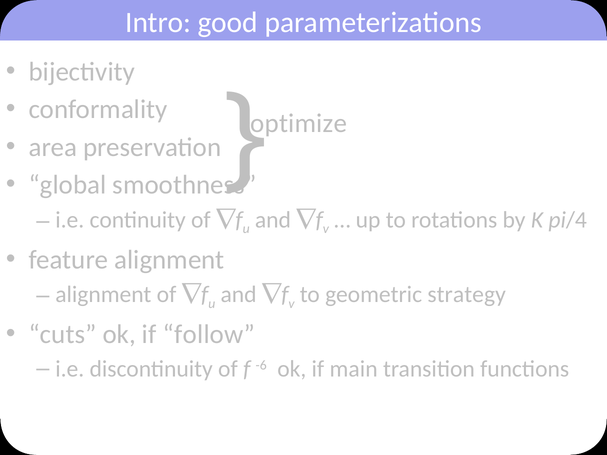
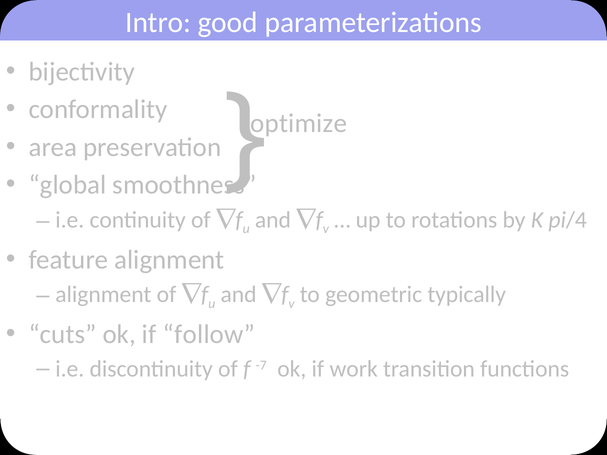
strategy: strategy -> typically (467, 295)
-6: -6 -> -7 (261, 366)
main: main -> work (354, 369)
